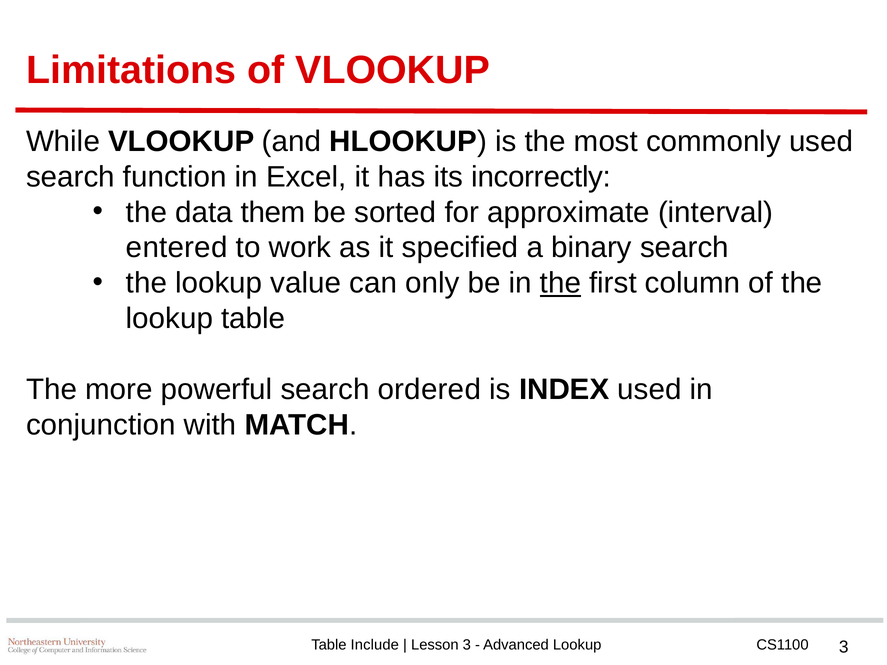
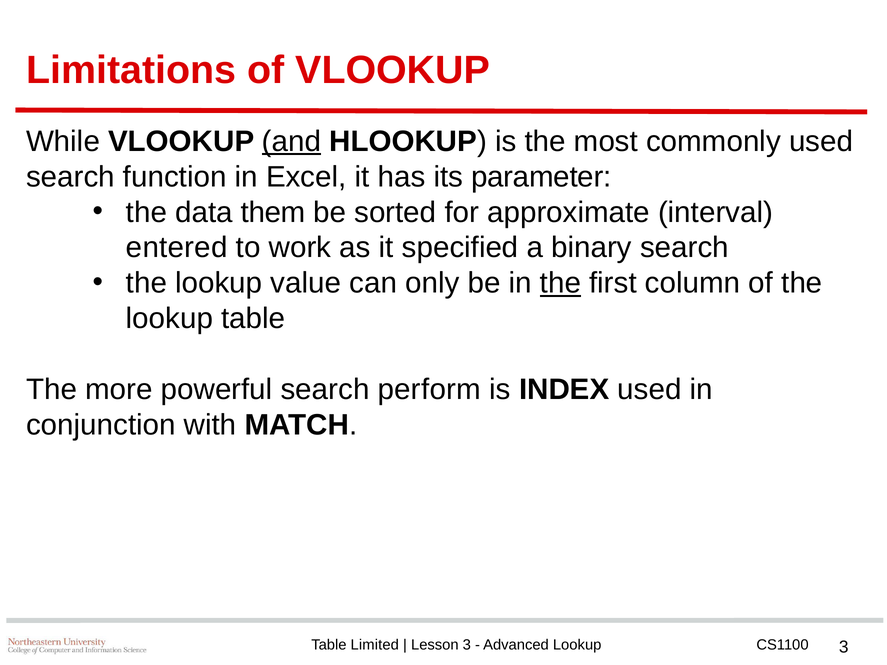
and underline: none -> present (292, 141)
incorrectly: incorrectly -> parameter (541, 177)
ordered: ordered -> perform (429, 390)
Include: Include -> Limited (375, 645)
